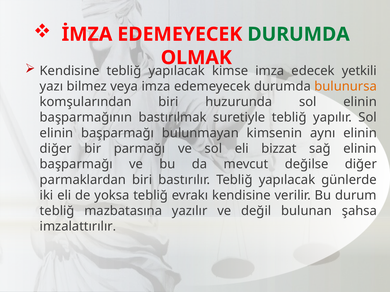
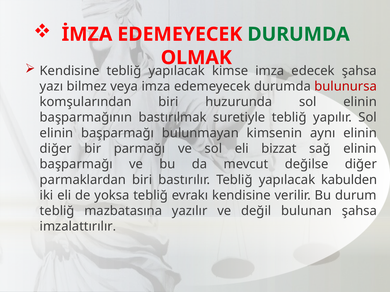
edecek yetkili: yetkili -> şahsa (359, 71)
bulunursa colour: orange -> red (346, 86)
günlerde: günlerde -> kabulden (349, 180)
